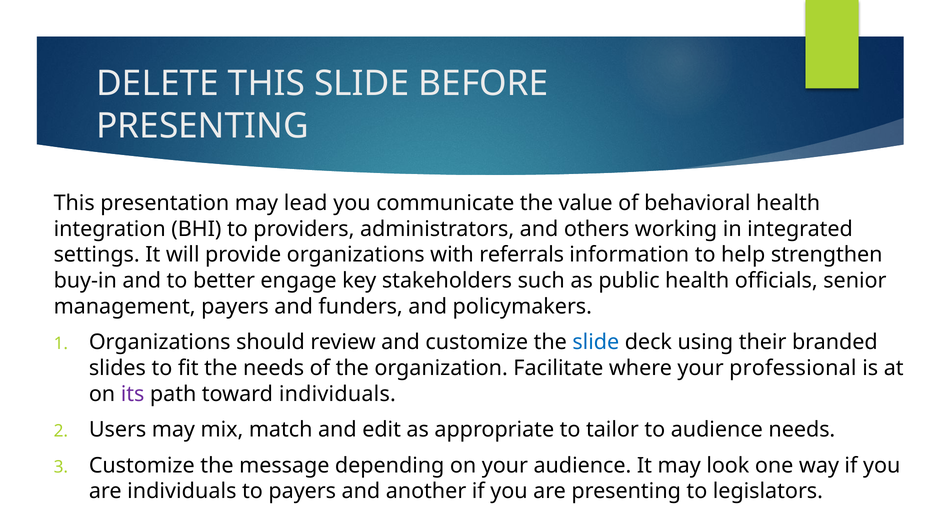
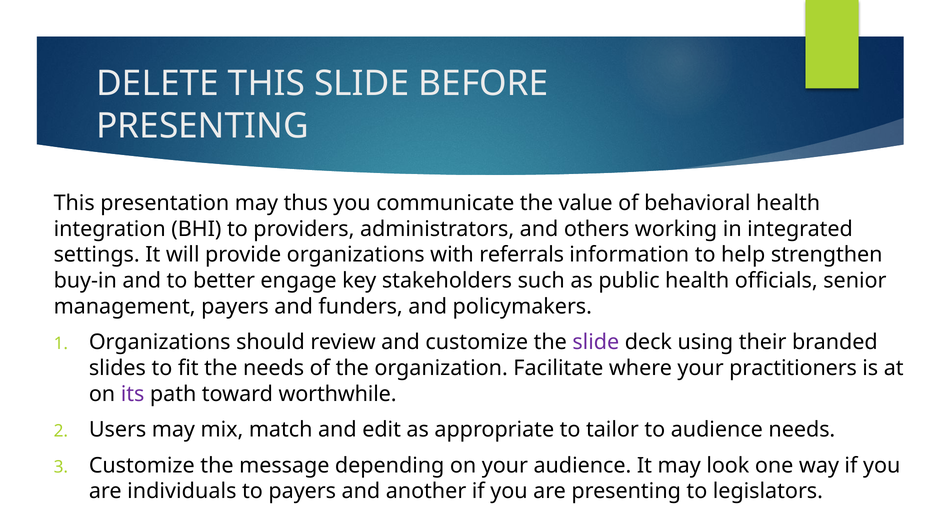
lead: lead -> thus (306, 203)
slide colour: blue -> purple (596, 342)
professional: professional -> practitioners (793, 368)
toward individuals: individuals -> worthwhile (338, 394)
